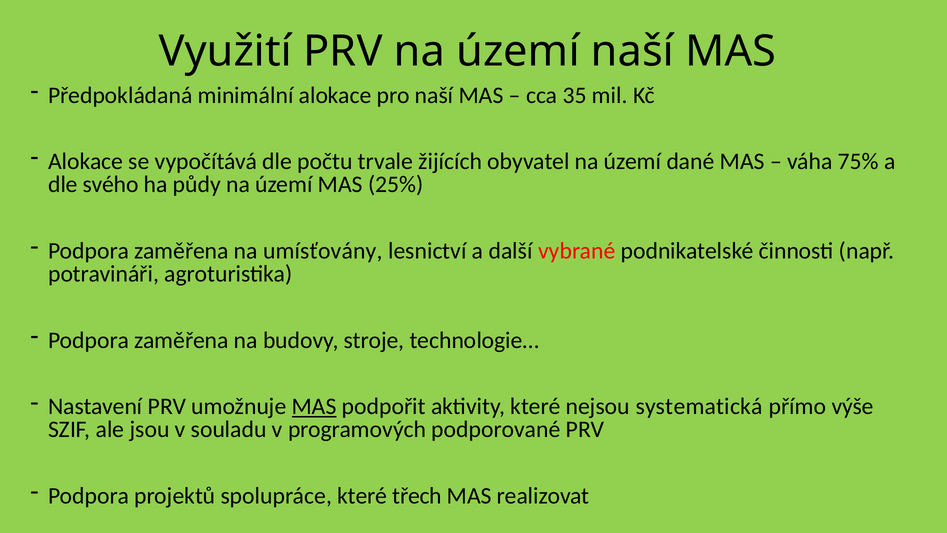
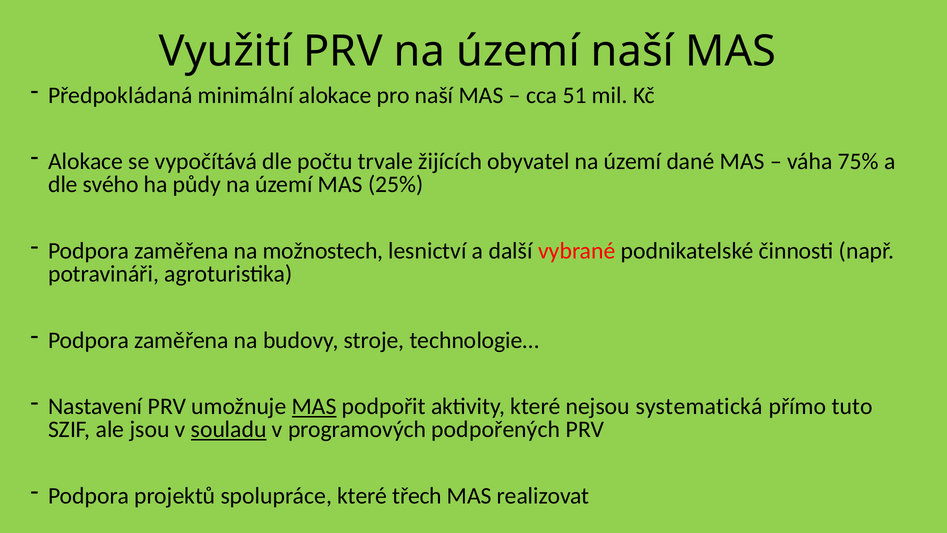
35: 35 -> 51 (575, 95)
umísťovány: umísťovány -> možnostech (323, 251)
výše: výše -> tuto (852, 406)
souladu underline: none -> present (229, 429)
podporované: podporované -> podpořených (496, 429)
